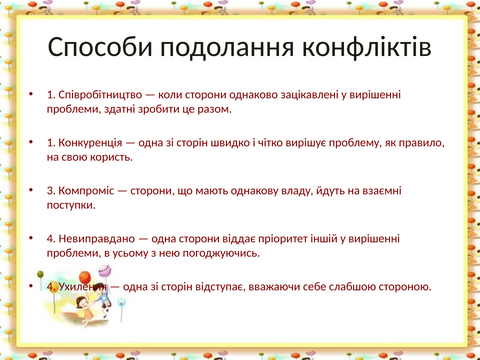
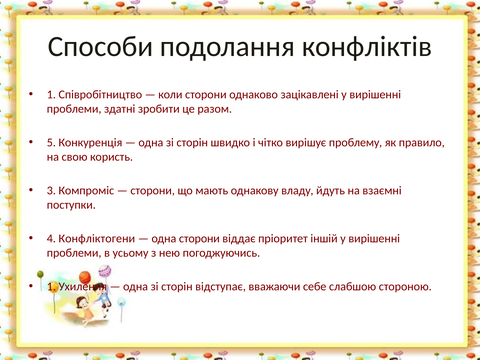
1: 1 -> 5 (51, 142)
Невиправдано: Невиправдано -> Конфліктогени (97, 238)
4: 4 -> 1 (51, 286)
